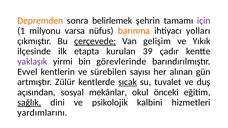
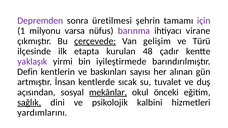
Depremden colour: orange -> purple (40, 21)
belirlemek: belirlemek -> üretilmesi (112, 21)
barınma colour: orange -> purple (134, 31)
yolları: yolları -> virane (198, 31)
Yıkık: Yıkık -> Türü (202, 41)
39: 39 -> 48 (148, 51)
görevlerinde: görevlerinde -> iyileştirmede (121, 62)
Evvel: Evvel -> Defin (27, 72)
sürebilen: sürebilen -> baskınları (109, 72)
Zülür: Zülür -> İnsan (65, 82)
sıcak underline: present -> none (128, 82)
mekânlar underline: none -> present (108, 92)
